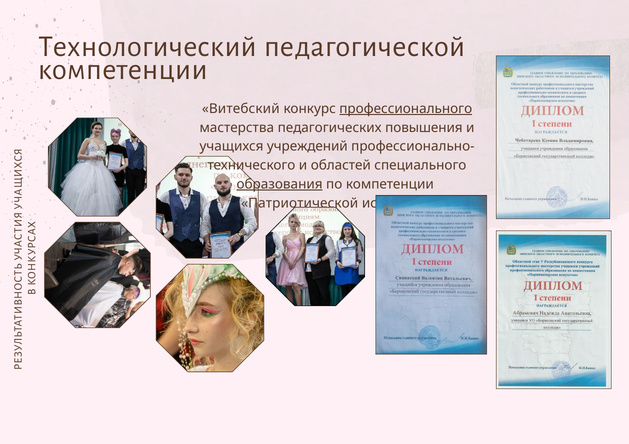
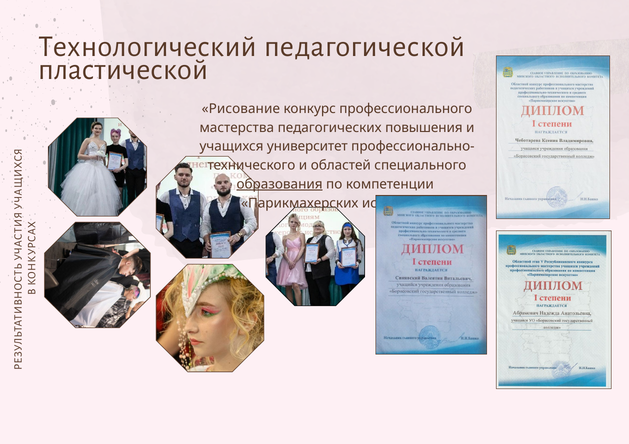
компетенции: компетенции -> пластической (123, 70)
Витебский: Витебский -> Рисование (241, 109)
профессионального underline: present -> none (406, 109)
учреждений: учреждений -> университет (307, 147)
Патриотической: Патриотической -> Парикмахерских (300, 203)
